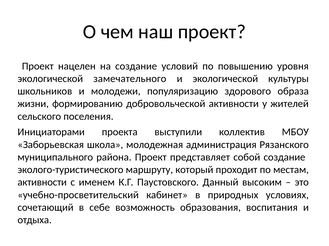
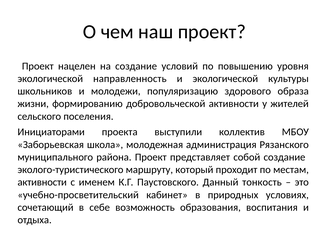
замечательного: замечательного -> направленность (130, 79)
высоким: высоким -> тонкость (262, 183)
